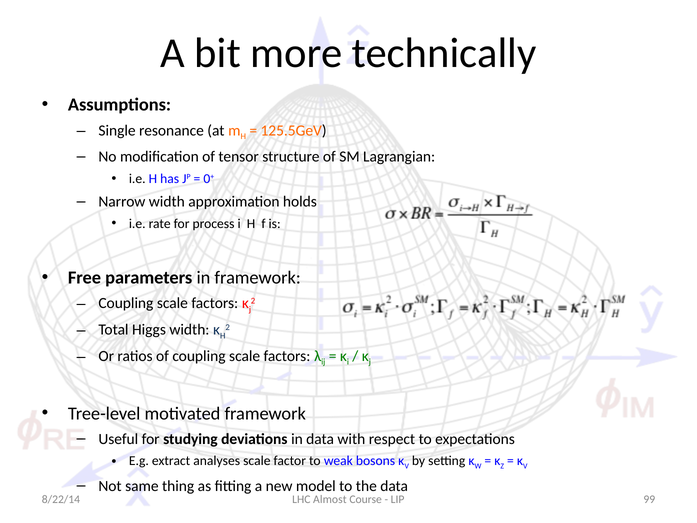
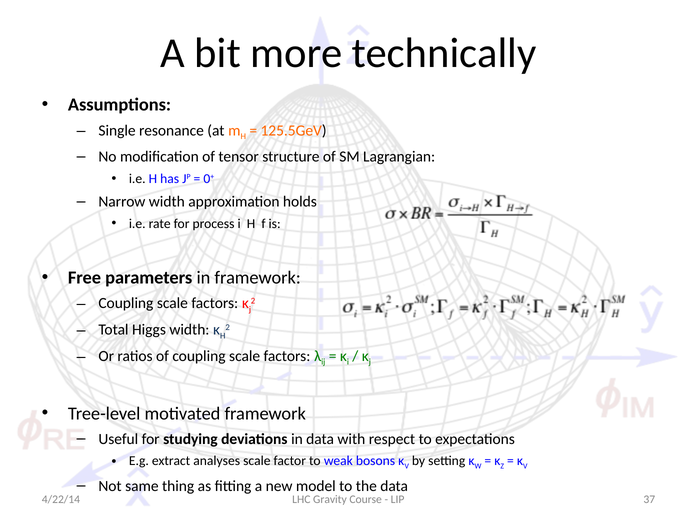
Almost: Almost -> Gravity (330, 499)
99: 99 -> 37 (649, 499)
8/22/14: 8/22/14 -> 4/22/14 (61, 499)
